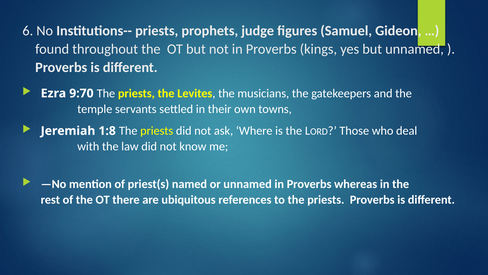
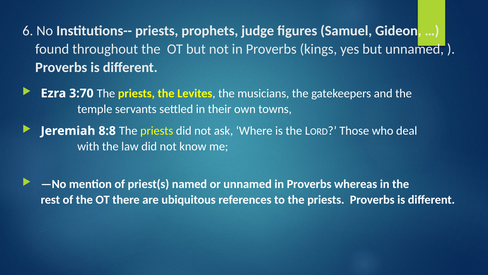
9:70: 9:70 -> 3:70 (81, 93)
1:8: 1:8 -> 8:8 (107, 131)
